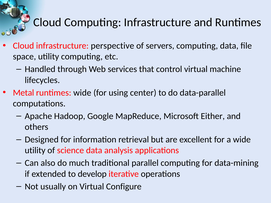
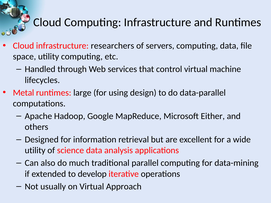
perspective: perspective -> researchers (112, 46)
runtimes wide: wide -> large (82, 93)
center: center -> design (143, 93)
Configure: Configure -> Approach (124, 187)
